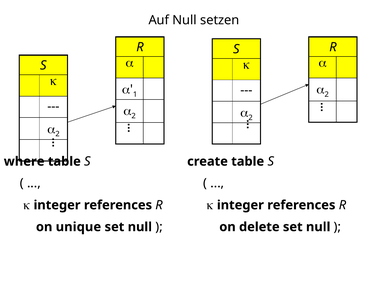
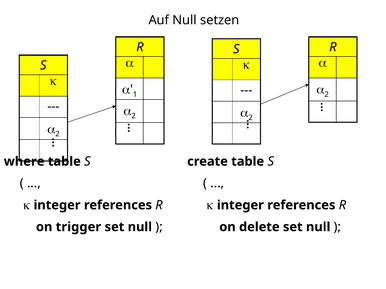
unique: unique -> trigger (78, 227)
